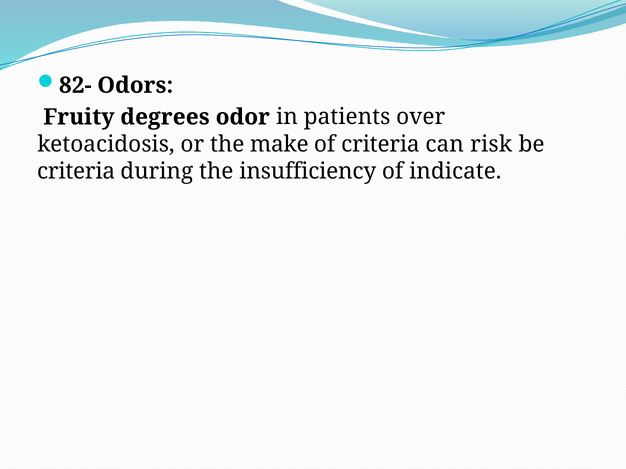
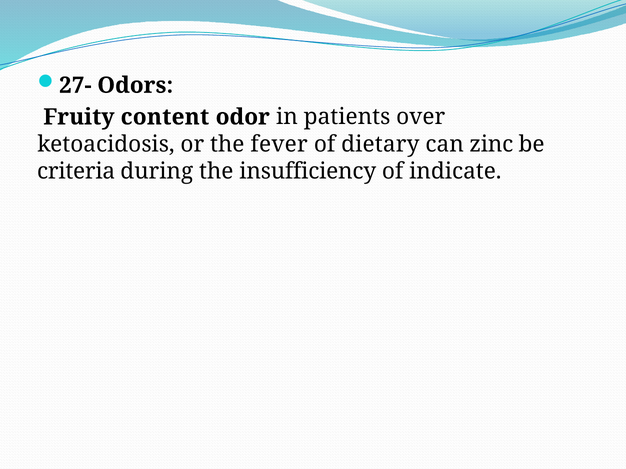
82-: 82- -> 27- (75, 85)
degrees: degrees -> content (165, 117)
make: make -> fever (279, 144)
of criteria: criteria -> dietary (380, 144)
risk: risk -> zinc (491, 144)
